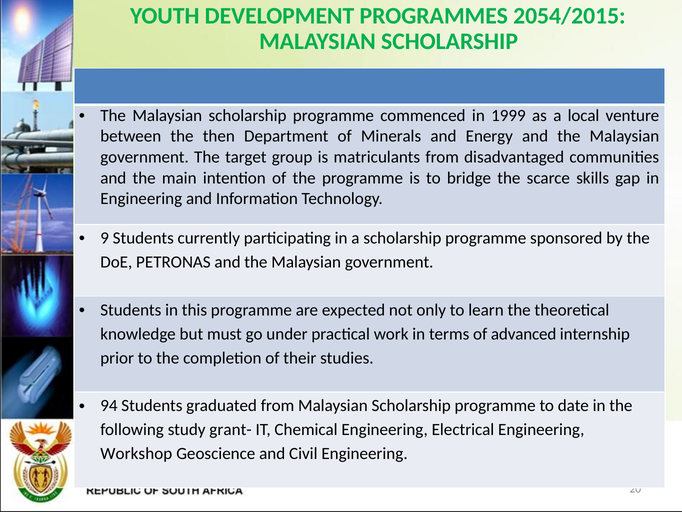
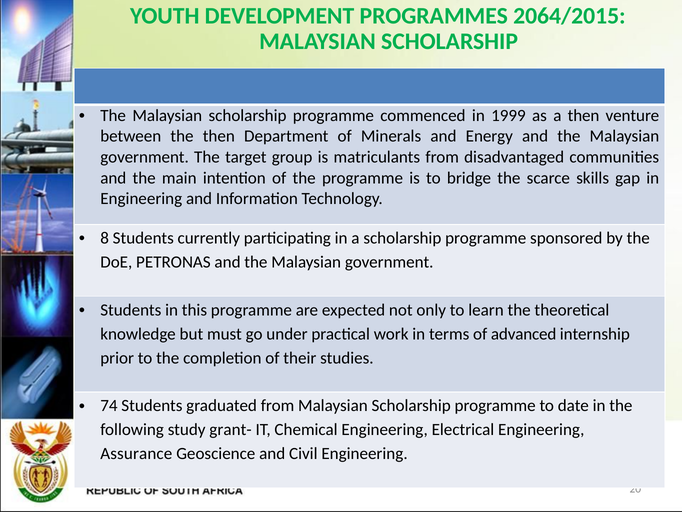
2054/2015: 2054/2015 -> 2064/2015 (569, 16)
a local: local -> then (584, 115)
9: 9 -> 8 (105, 238)
94: 94 -> 74 (109, 405)
Workshop: Workshop -> Assurance (136, 453)
